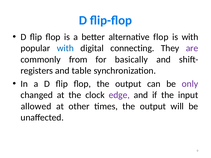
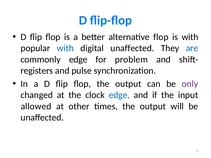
digital connecting: connecting -> unaffected (132, 48)
are colour: purple -> blue (192, 48)
commonly from: from -> edge (78, 60)
basically: basically -> problem (131, 60)
table: table -> pulse (82, 71)
edge colour: purple -> blue (119, 95)
